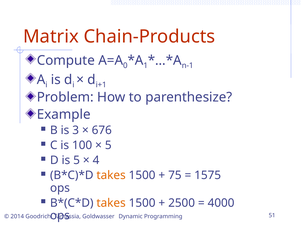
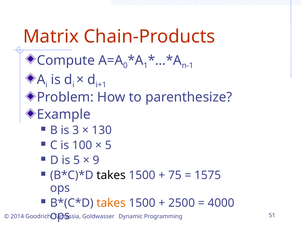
676: 676 -> 130 (102, 130)
4: 4 -> 9 (96, 160)
takes colour: orange -> black (111, 175)
